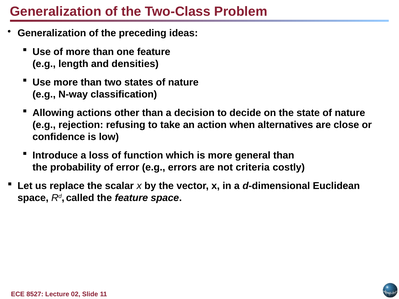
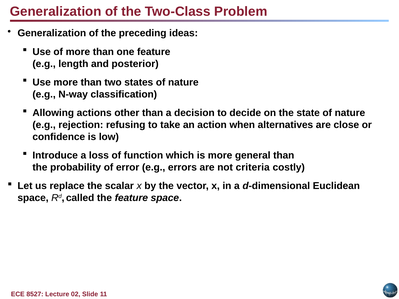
densities: densities -> posterior (135, 64)
